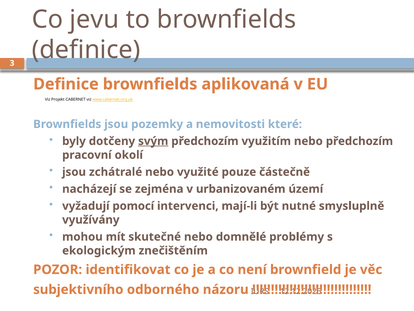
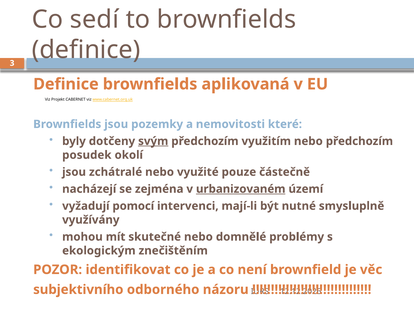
jevu: jevu -> sedí (94, 19)
pracovní: pracovní -> posudek (87, 155)
urbanizovaném underline: none -> present (241, 189)
